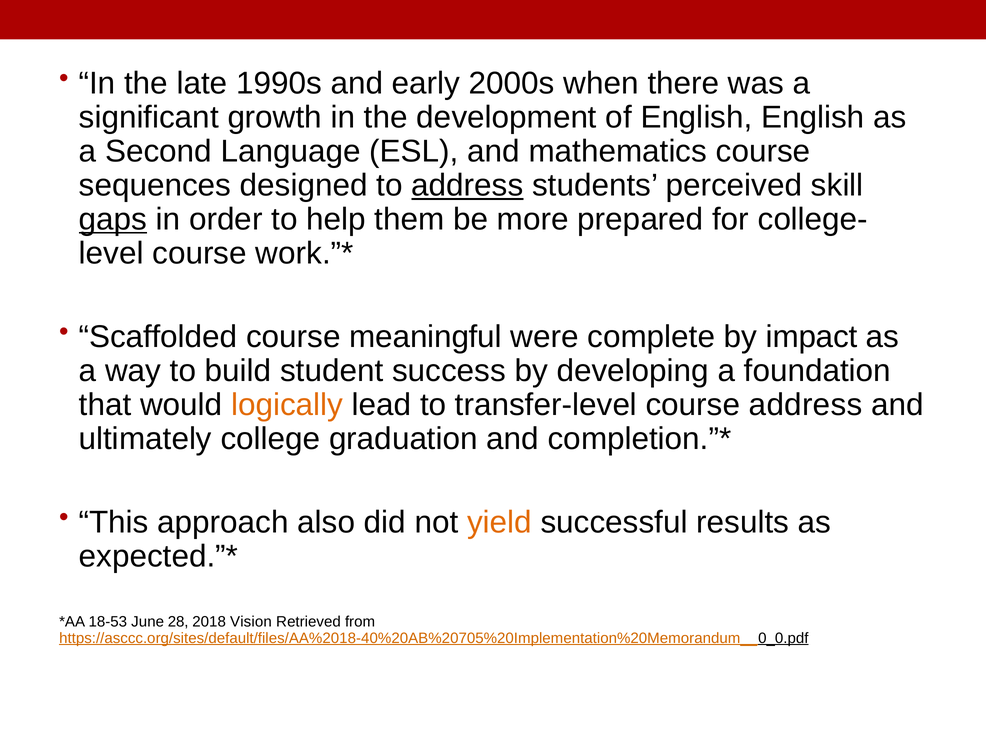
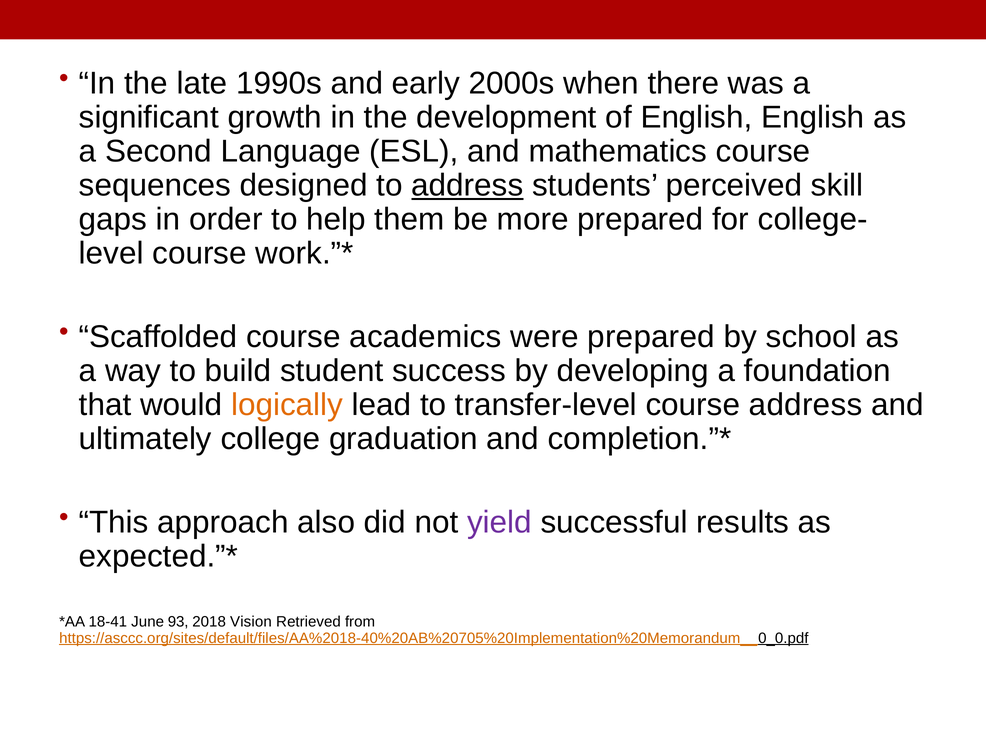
gaps underline: present -> none (113, 219)
meaningful: meaningful -> academics (425, 337)
were complete: complete -> prepared (651, 337)
impact: impact -> school (811, 337)
yield colour: orange -> purple (500, 523)
18-53: 18-53 -> 18-41 (108, 622)
28: 28 -> 93 (178, 622)
